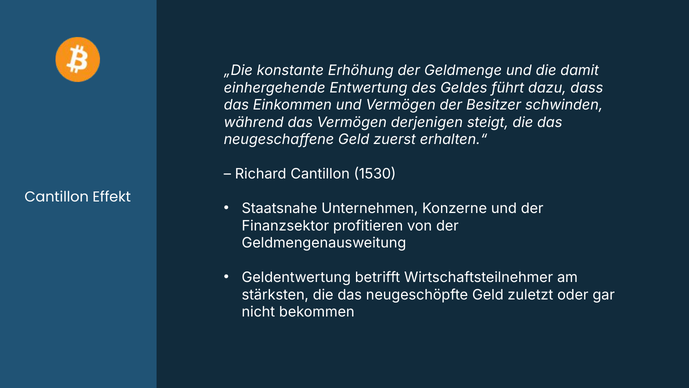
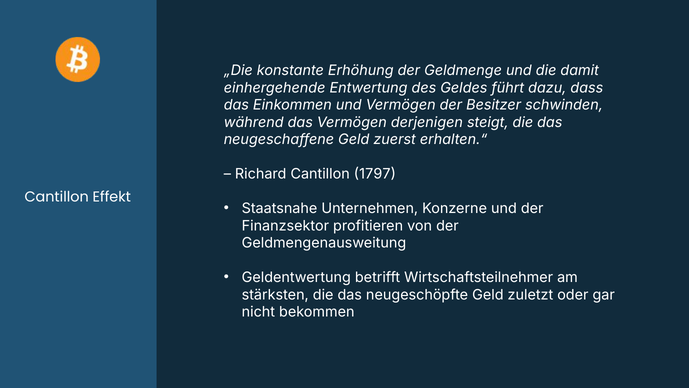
1530: 1530 -> 1797 (375, 174)
